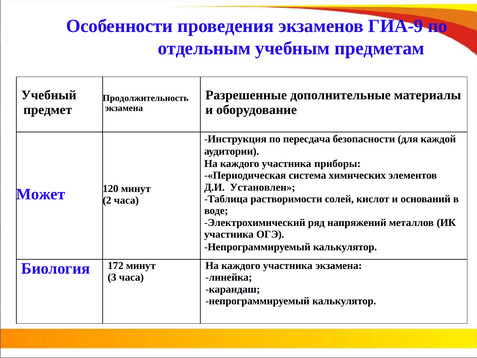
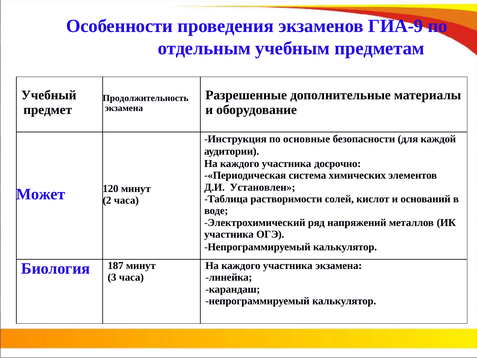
пересдача: пересдача -> основные (307, 139)
приборы: приборы -> досрочно (338, 164)
172: 172 -> 187 (116, 266)
